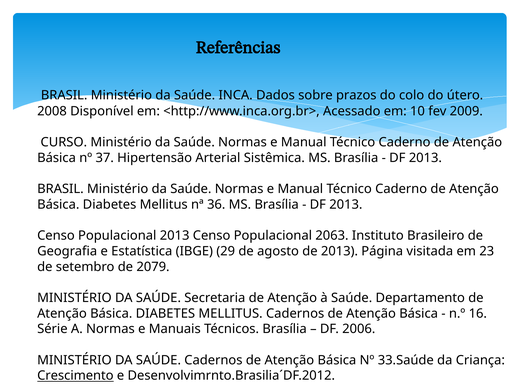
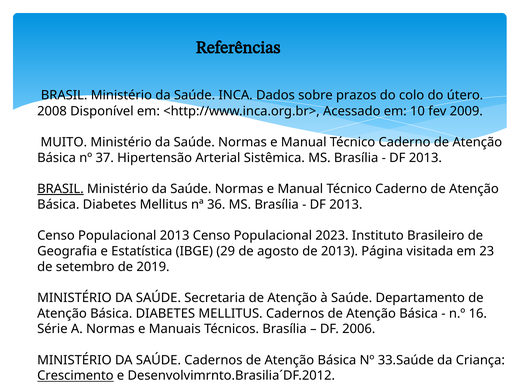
CURSO: CURSO -> MUITO (64, 142)
BRASIL underline: none -> present (60, 189)
2063: 2063 -> 2023 (332, 236)
2079: 2079 -> 2019 (153, 267)
